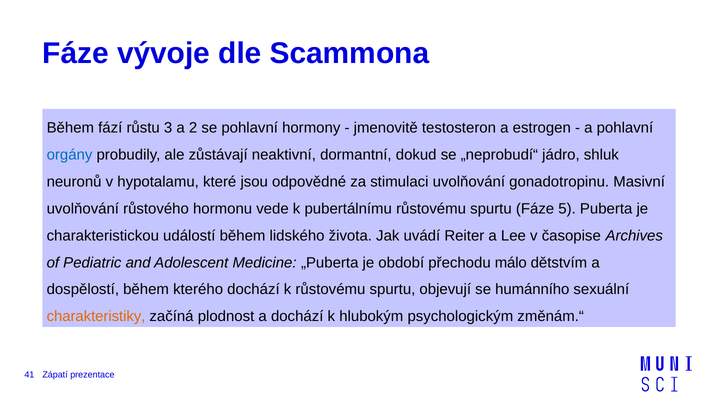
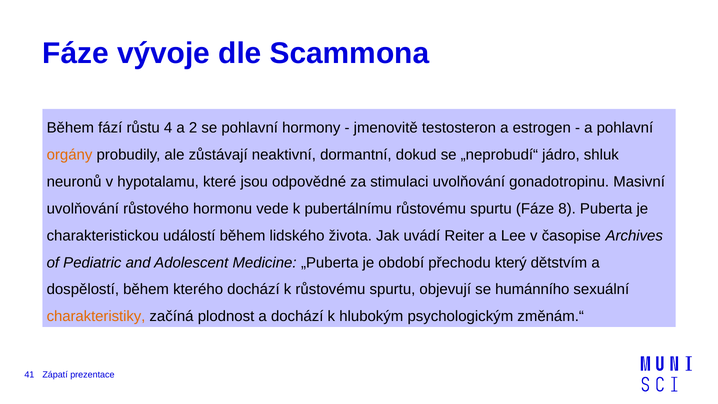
3: 3 -> 4 (168, 128)
orgány colour: blue -> orange (70, 155)
5: 5 -> 8 (567, 209)
málo: málo -> který (511, 263)
